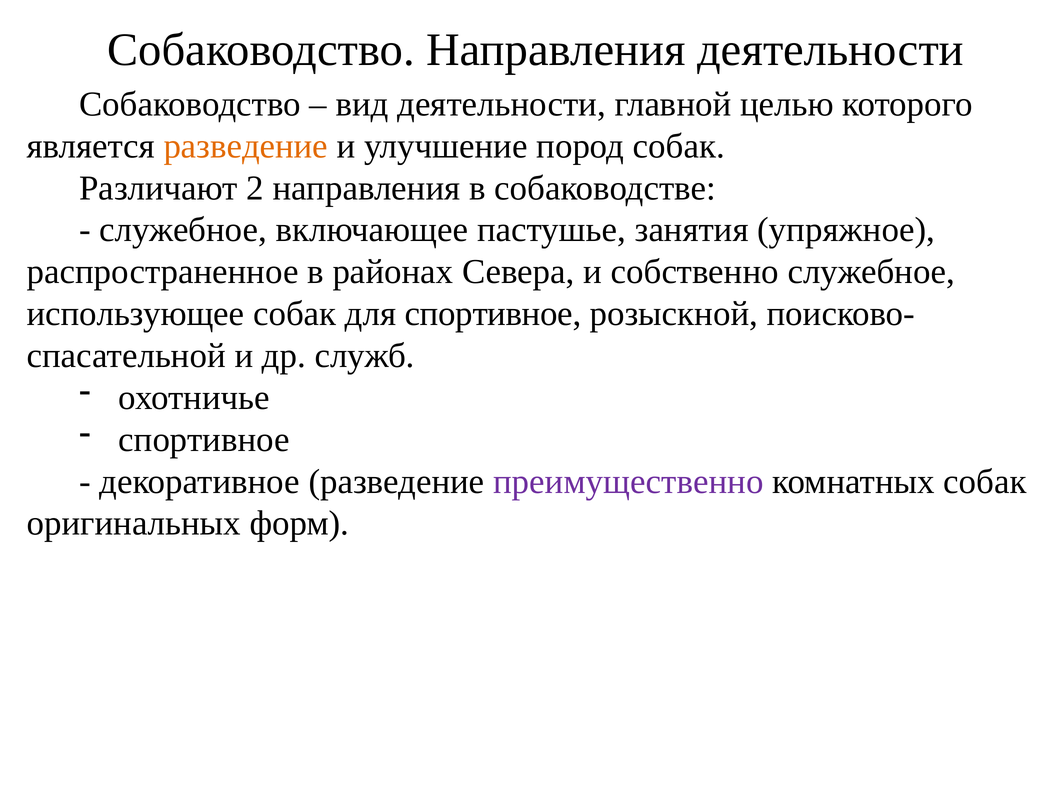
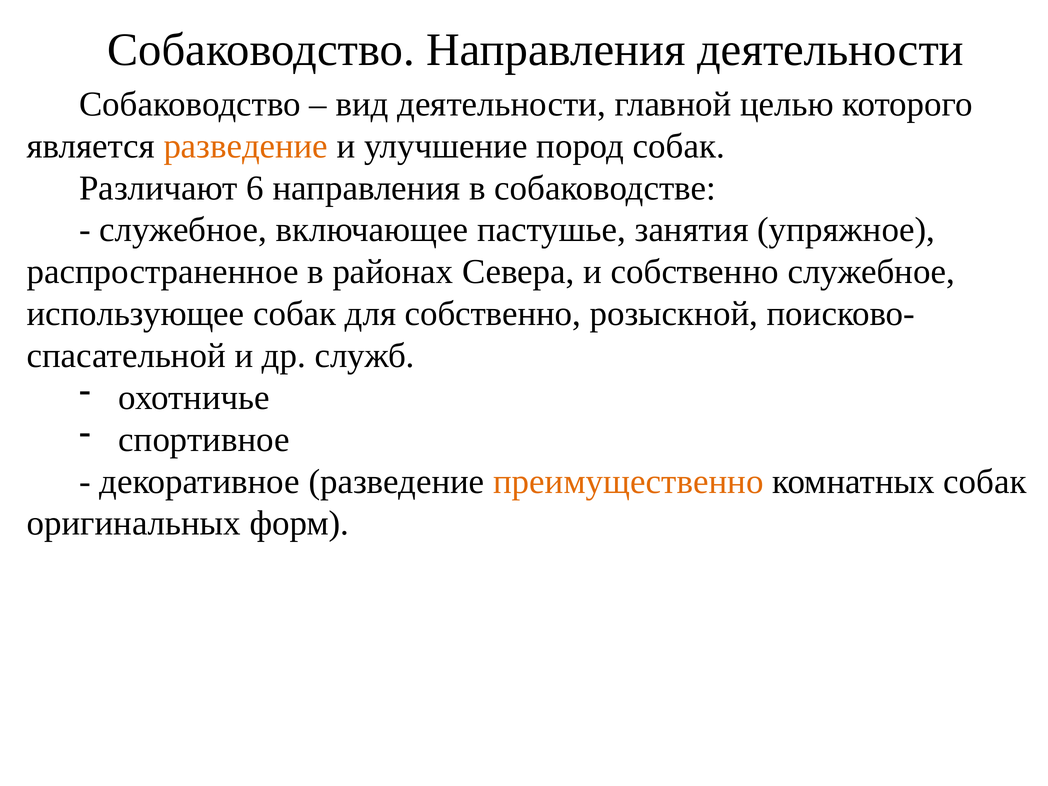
2: 2 -> 6 (255, 188)
для спортивное: спортивное -> собственно (493, 314)
преимущественно colour: purple -> orange (628, 481)
